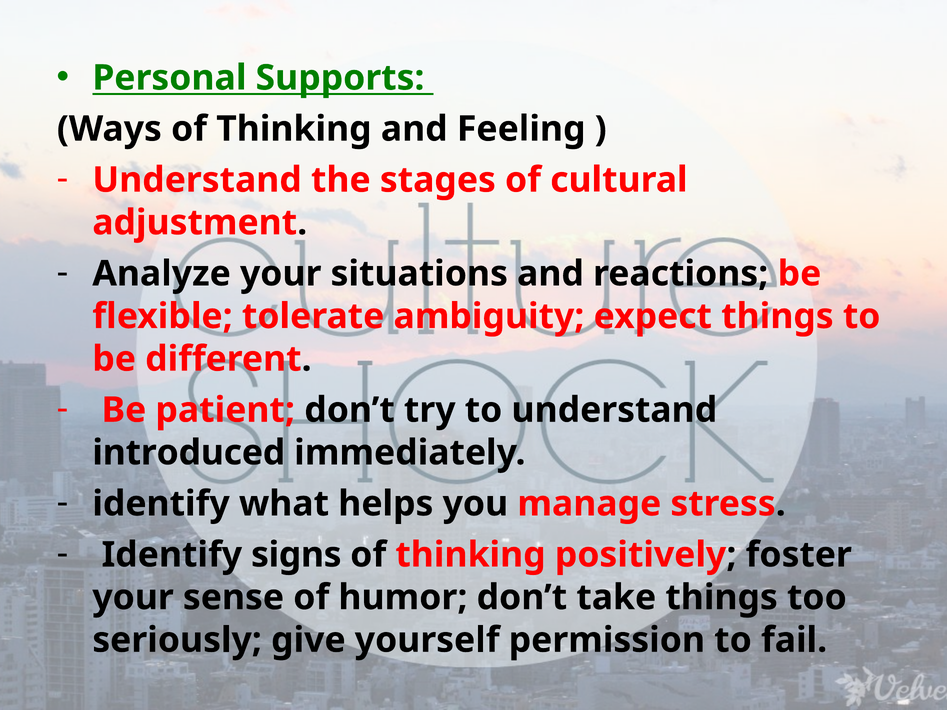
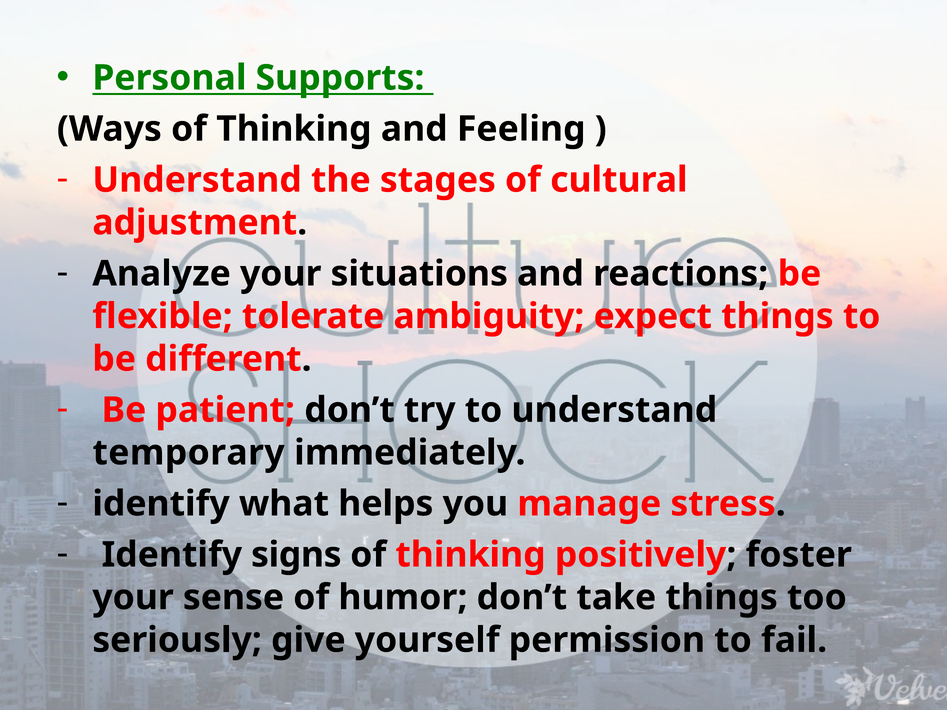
introduced: introduced -> temporary (189, 453)
